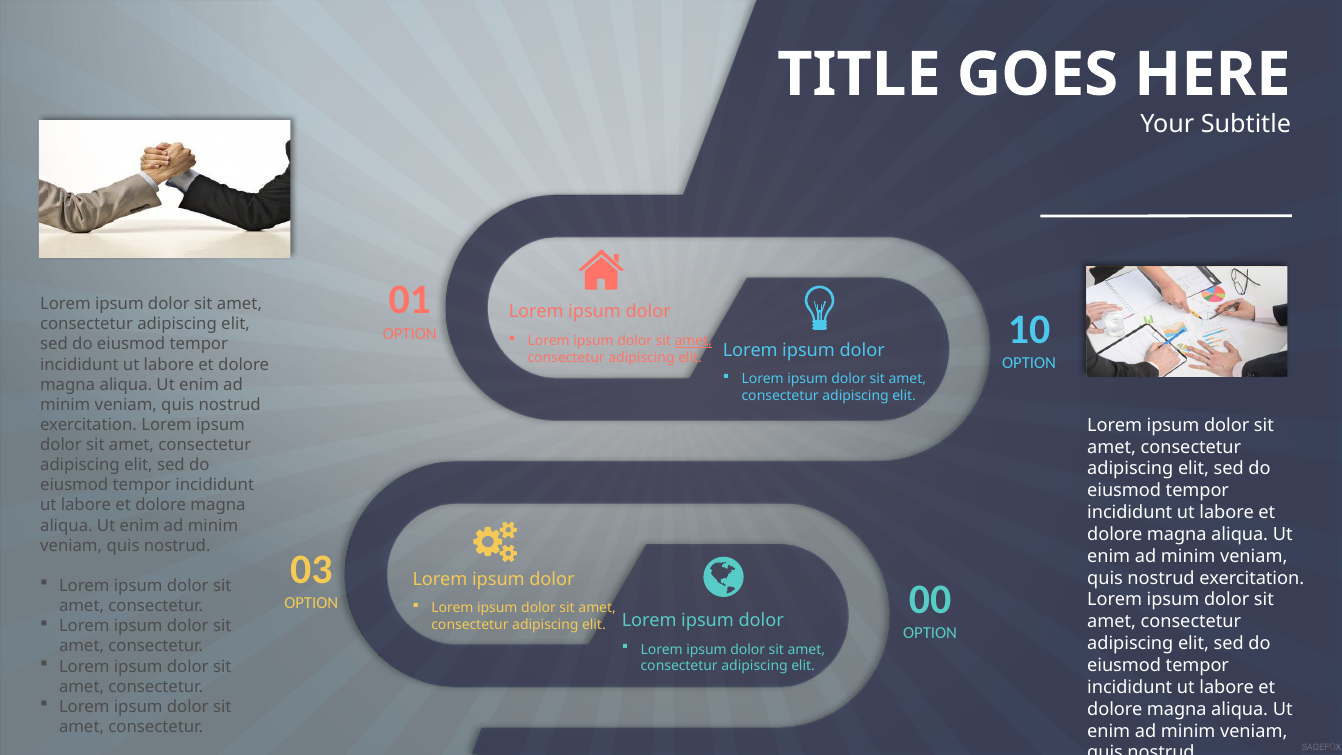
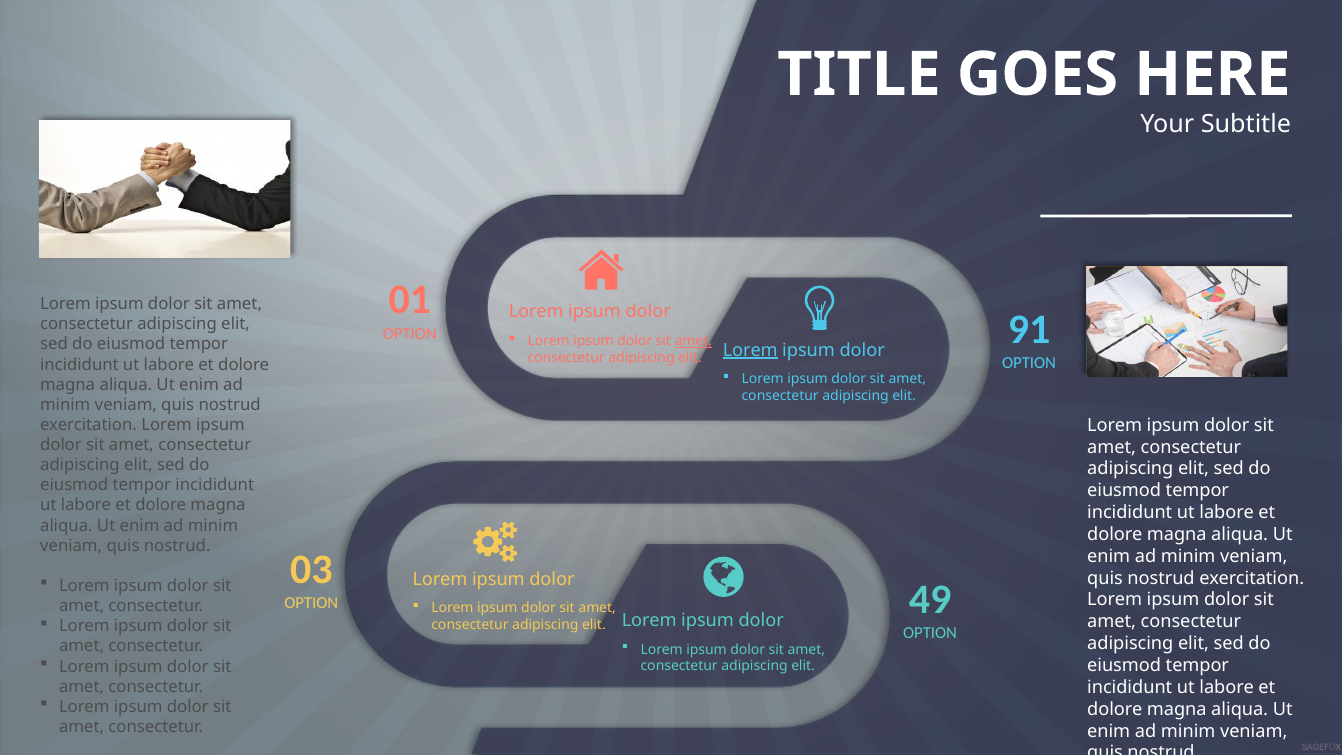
10: 10 -> 91 (1029, 329)
Lorem underline: none -> present (750, 350)
00: 00 -> 49 (930, 599)
